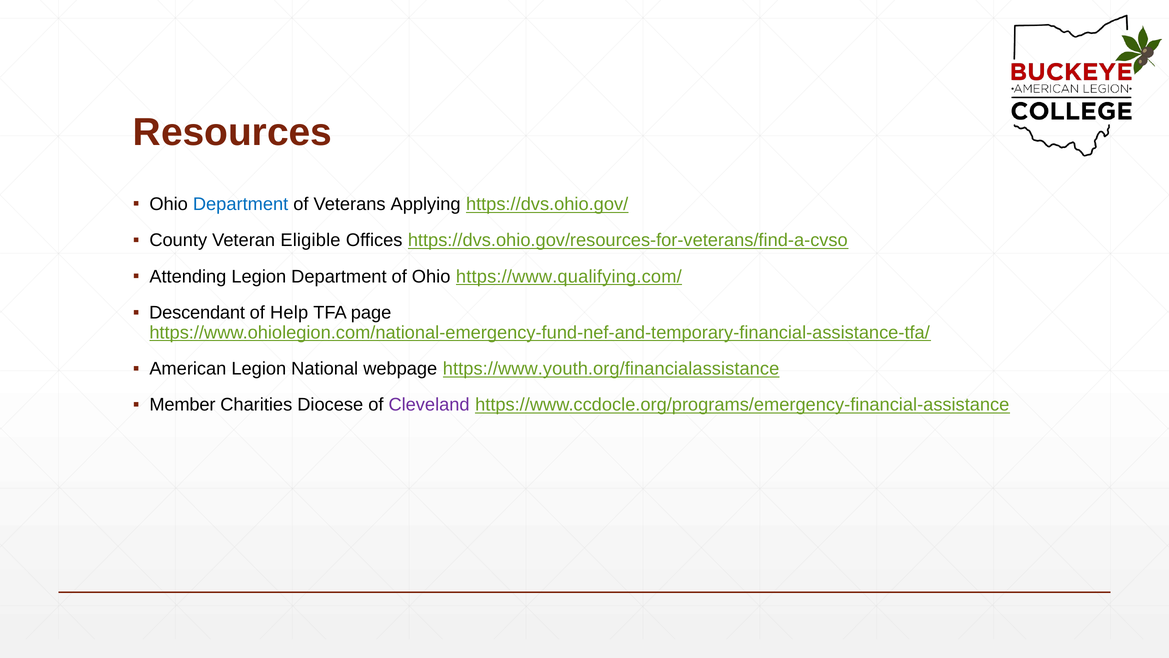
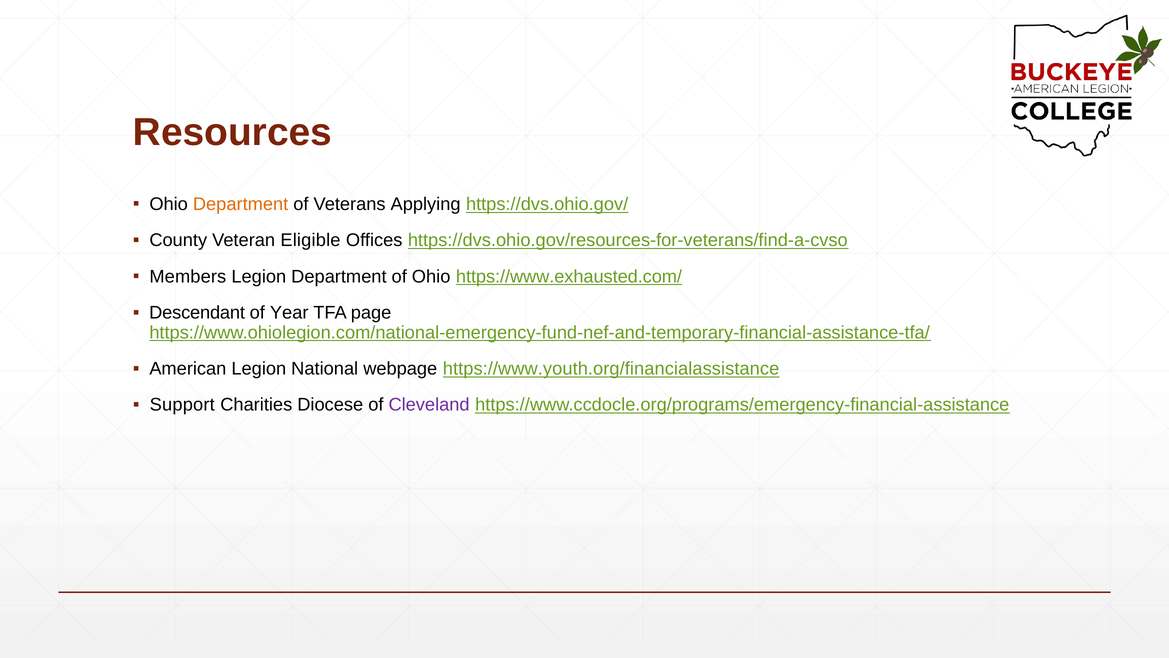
Department colour: blue -> orange (241, 204)
Attending: Attending -> Members (188, 276)
https://www.qualifying.com/: https://www.qualifying.com/ -> https://www.exhausted.com/ (569, 276)
Help: Help -> Year (289, 313)
Member: Member -> Support (182, 405)
